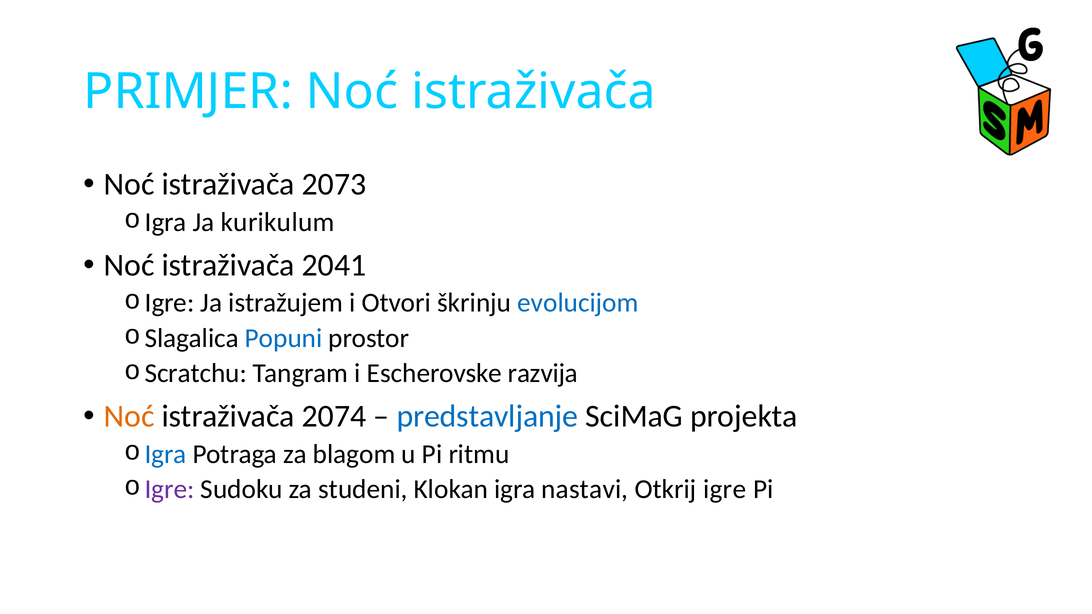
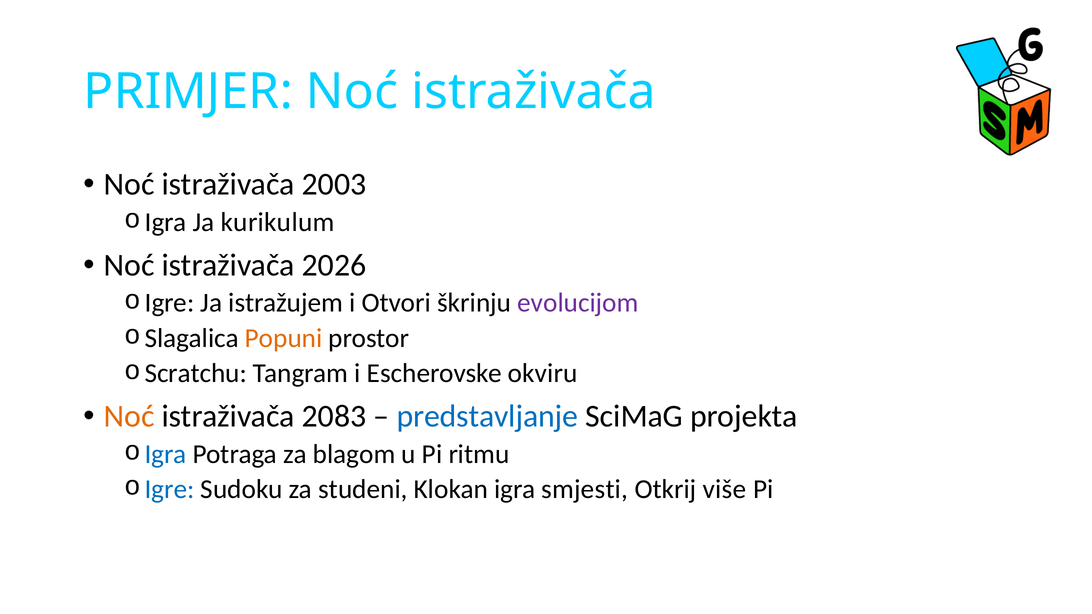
2073: 2073 -> 2003 (334, 185)
2041: 2041 -> 2026 (334, 265)
evolucijom colour: blue -> purple (578, 303)
Popuni colour: blue -> orange (284, 338)
razvija: razvija -> okviru (543, 373)
2074: 2074 -> 2083 (334, 417)
Igre colour: purple -> blue (170, 489)
nastavi: nastavi -> smjesti (585, 489)
Otkrij igre: igre -> više (725, 489)
